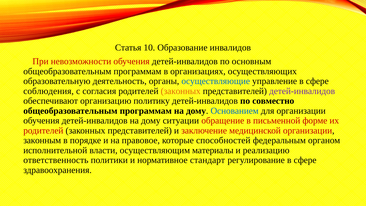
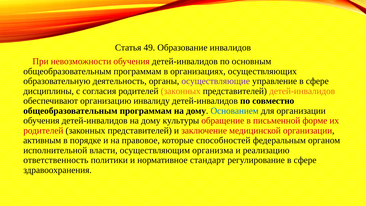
10: 10 -> 49 (149, 48)
осуществляющие colour: blue -> purple (216, 81)
соблюдения: соблюдения -> дисциплины (49, 91)
детей-инвалидов colour: purple -> orange (302, 91)
политику: политику -> инвалиду (152, 101)
ситуации: ситуации -> культуры (181, 121)
законным: законным -> активным (42, 140)
материалы: материалы -> организма (213, 150)
